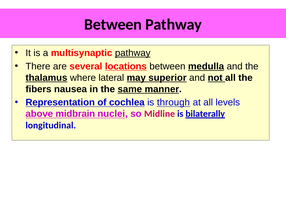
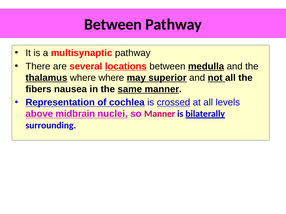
pathway underline: present -> none (133, 53)
where lateral: lateral -> where (111, 78)
through: through -> crossed (174, 103)
so Midline: Midline -> Manner (160, 114)
longitudinal: longitudinal -> surrounding (51, 126)
